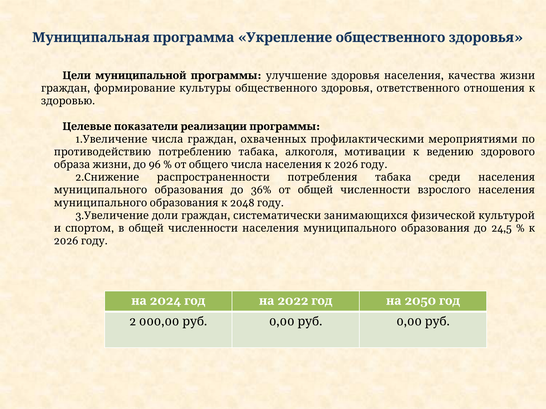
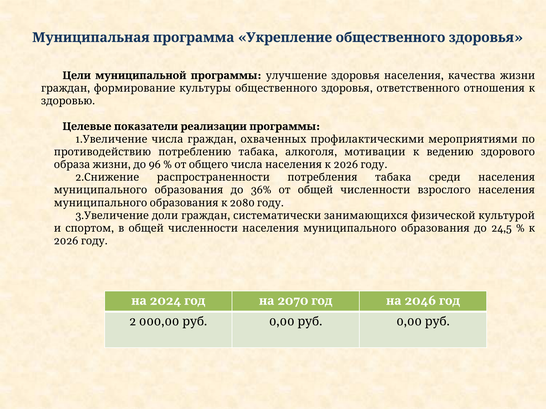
2048: 2048 -> 2080 (242, 203)
2022: 2022 -> 2070 (293, 301)
2050: 2050 -> 2046 (420, 301)
